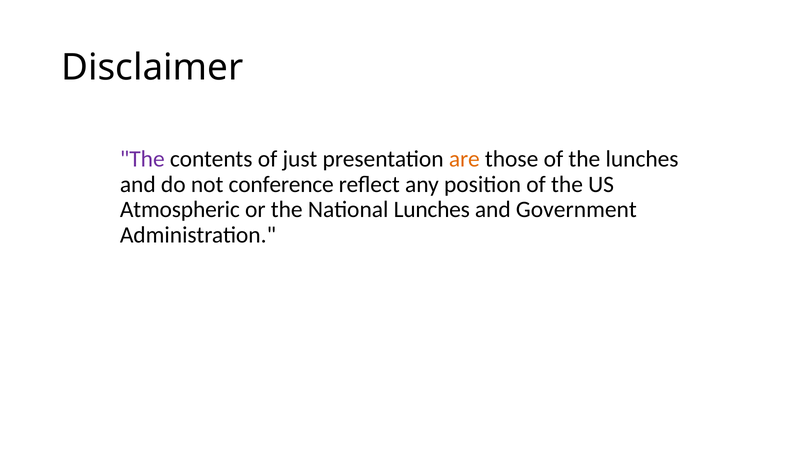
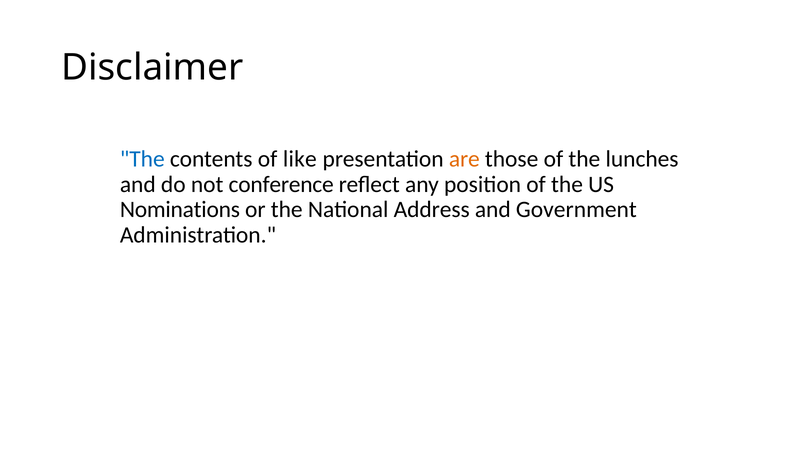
The colour: purple -> blue (142, 159)
just: just -> like (300, 159)
Atmospheric: Atmospheric -> Nominations (180, 210)
National Lunches: Lunches -> Address (432, 210)
